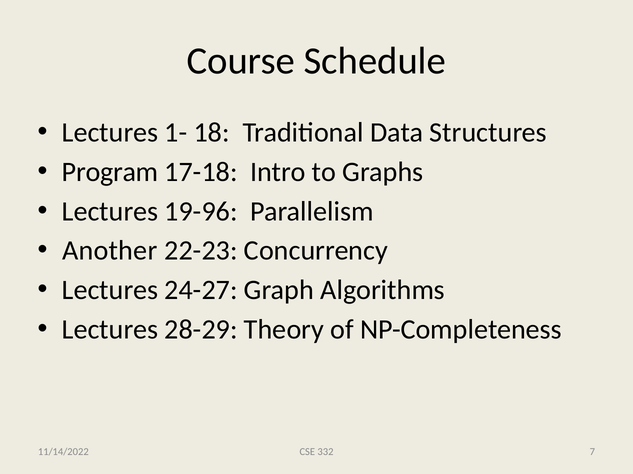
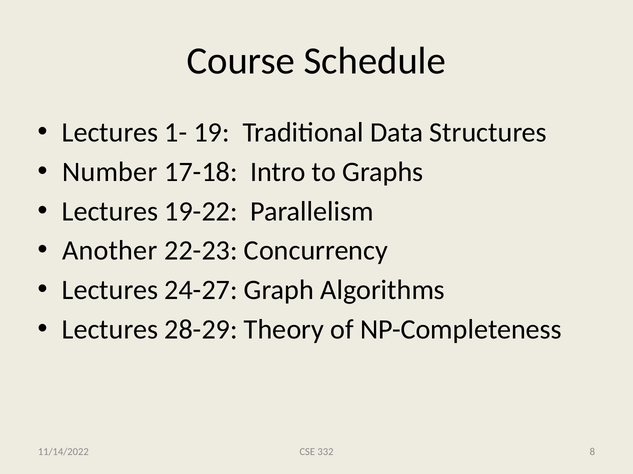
18: 18 -> 19 (212, 133)
Program: Program -> Number (110, 172)
19-96: 19-96 -> 19-22 (201, 212)
7: 7 -> 8 (592, 453)
